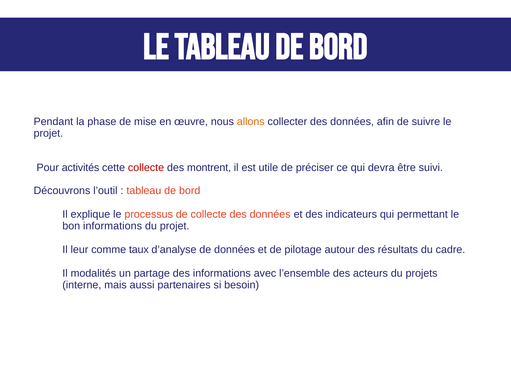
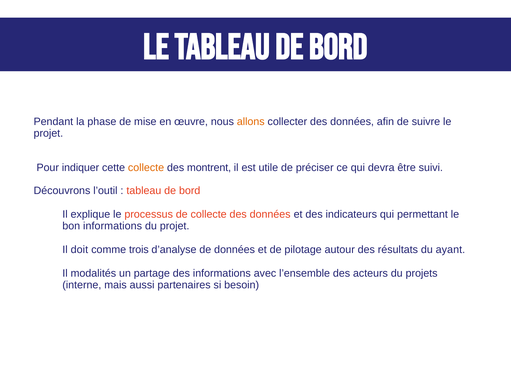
activités: activités -> indiquer (81, 168)
collecte colour: red -> orange (146, 168)
leur: leur -> doit (79, 250)
taux: taux -> trois (139, 250)
cadre: cadre -> ayant (450, 250)
